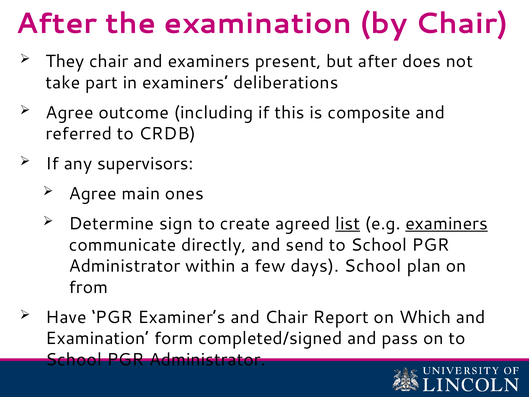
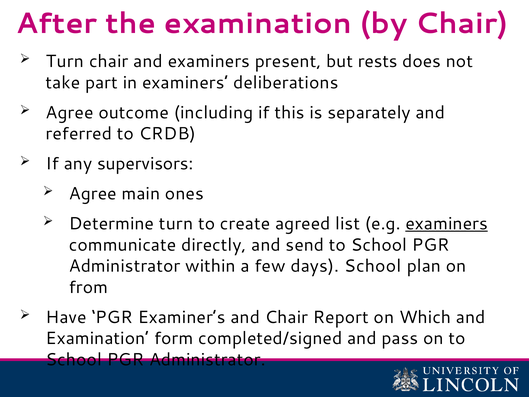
They: They -> Turn (65, 61)
but after: after -> rests (378, 61)
composite: composite -> separately (369, 112)
Determine sign: sign -> turn (176, 224)
list underline: present -> none (348, 224)
